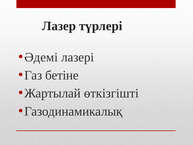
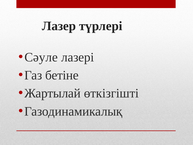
Әдемі: Әдемі -> Сәуле (41, 57)
